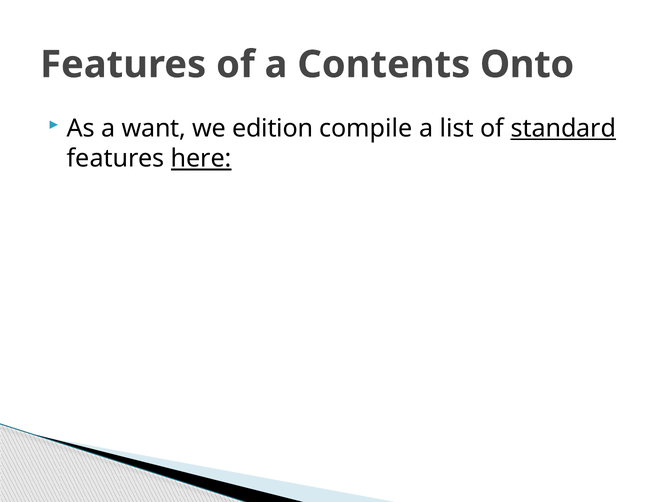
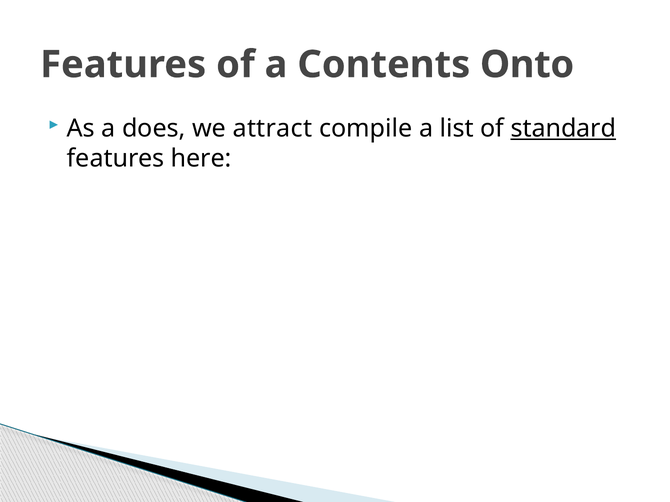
want: want -> does (154, 129)
edition: edition -> attract (272, 129)
here underline: present -> none (201, 159)
